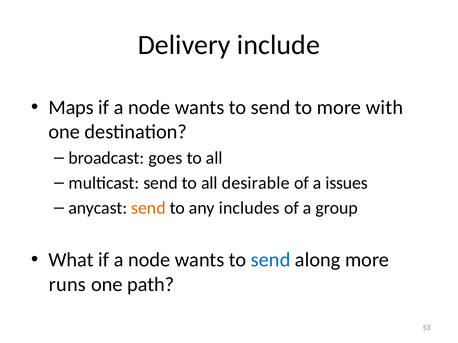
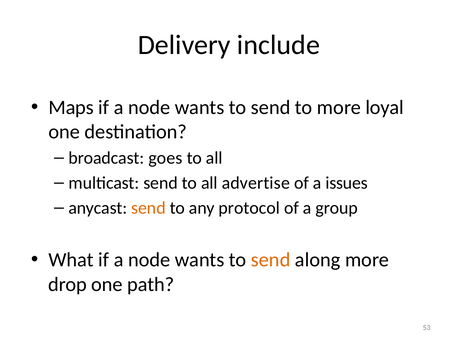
with: with -> loyal (385, 108)
desirable: desirable -> advertise (256, 183)
includes: includes -> protocol (249, 208)
send colour: blue -> orange (271, 260)
runs: runs -> drop (68, 285)
